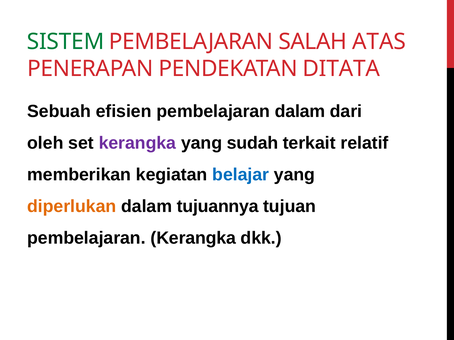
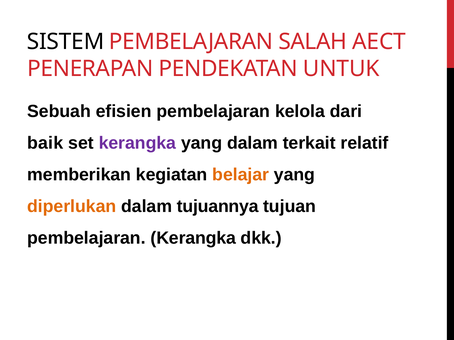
SISTEM colour: green -> black (66, 42)
ATAS: ATAS -> AECT (379, 42)
DITATA: DITATA -> UNTUK (341, 69)
pembelajaran dalam: dalam -> kelola (300, 112)
oleh: oleh -> baik (45, 143)
yang sudah: sudah -> dalam (253, 143)
belajar colour: blue -> orange (241, 175)
